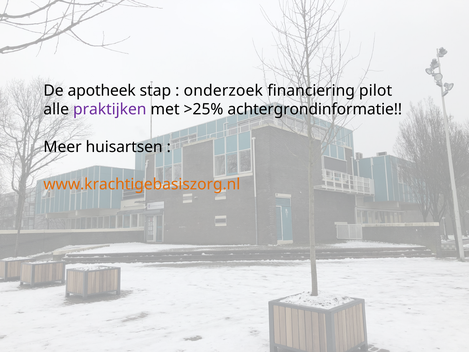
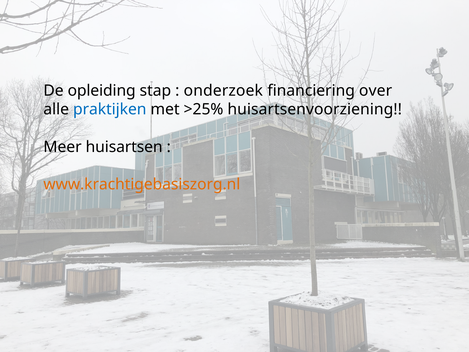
apotheek: apotheek -> opleiding (102, 91)
pilot: pilot -> over (376, 91)
praktijken colour: purple -> blue (110, 109)
achtergrondinformatie: achtergrondinformatie -> huisartsenvoorziening (315, 109)
